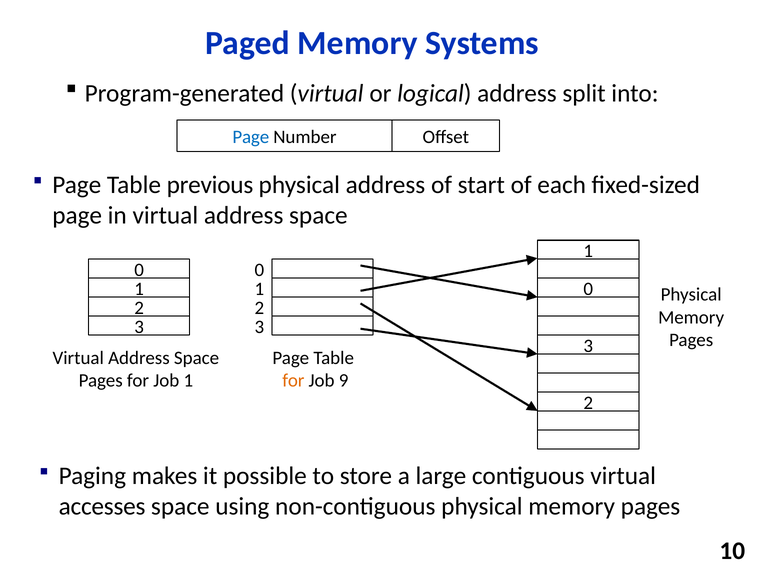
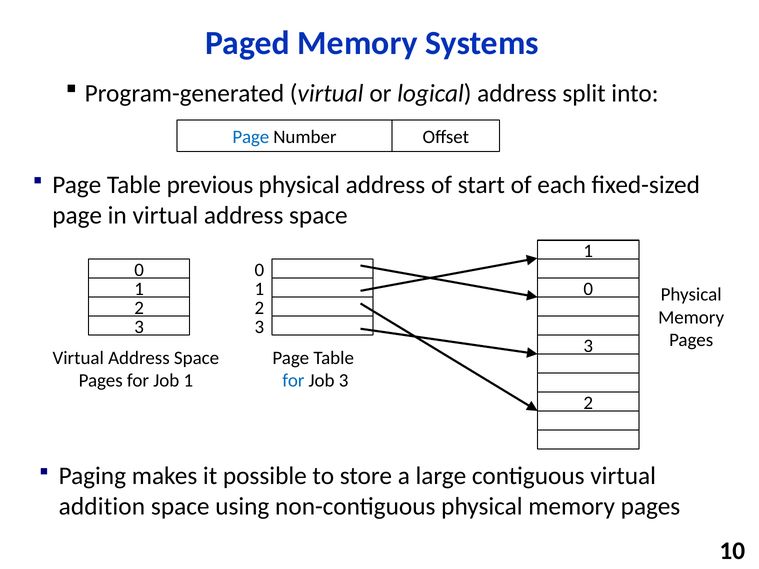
for colour: orange -> blue (293, 381)
Job 9: 9 -> 3 (344, 381)
accesses: accesses -> addition (102, 506)
